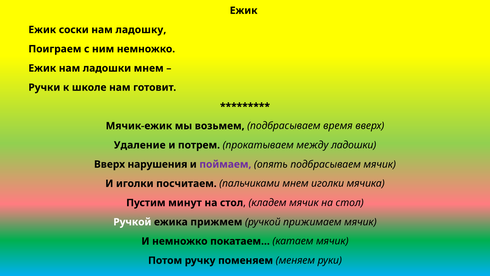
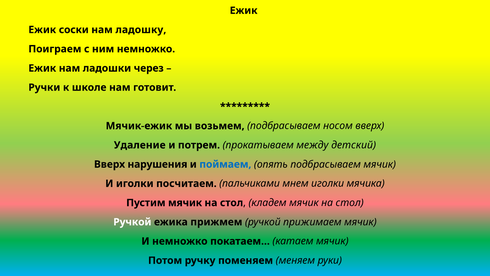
ладошки мнем: мнем -> через (149, 68)
время: время -> носом (338, 126)
между ладошки: ладошки -> детский (354, 145)
поймаем colour: purple -> blue (225, 164)
Пустим минут: минут -> мячик (185, 203)
